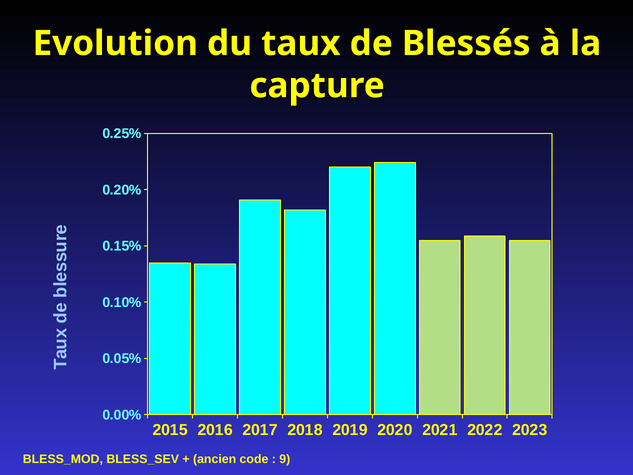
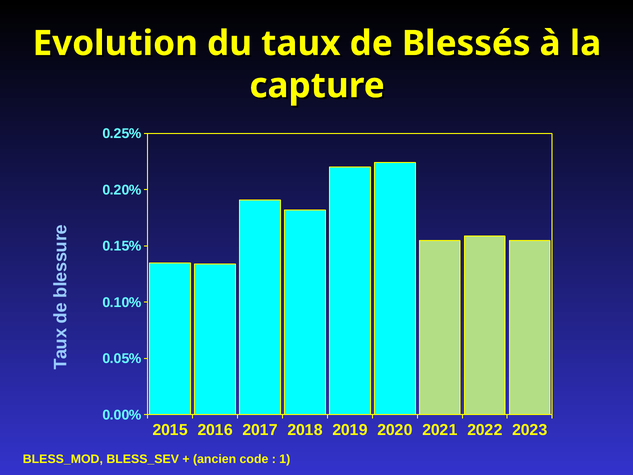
9: 9 -> 1 (285, 459)
